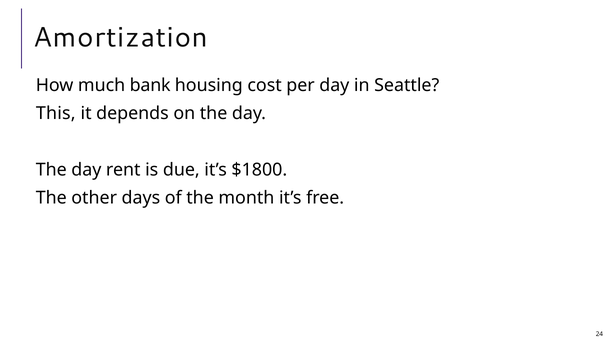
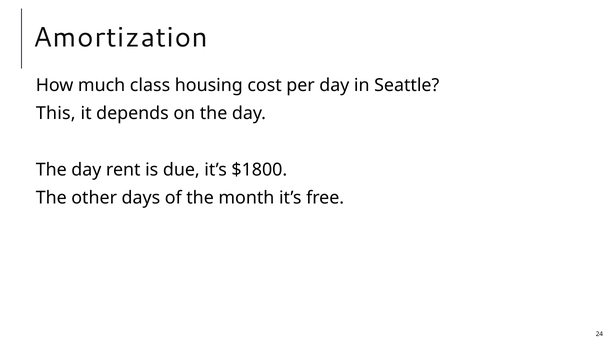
bank: bank -> class (150, 85)
